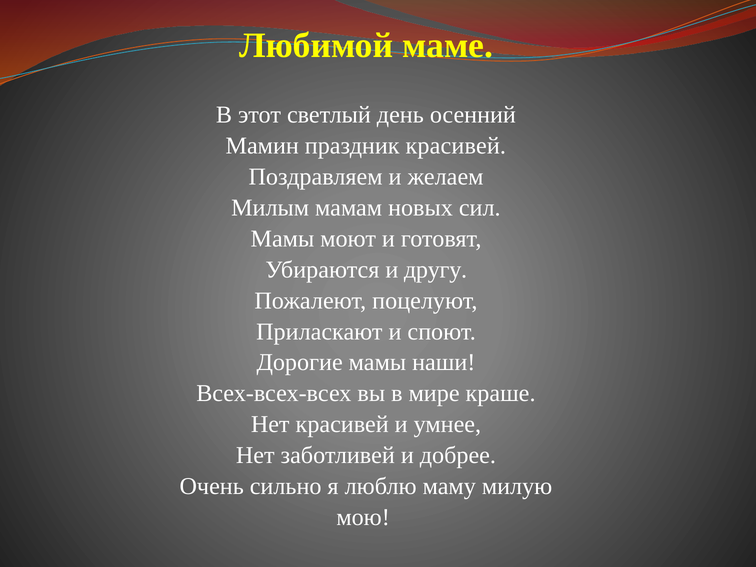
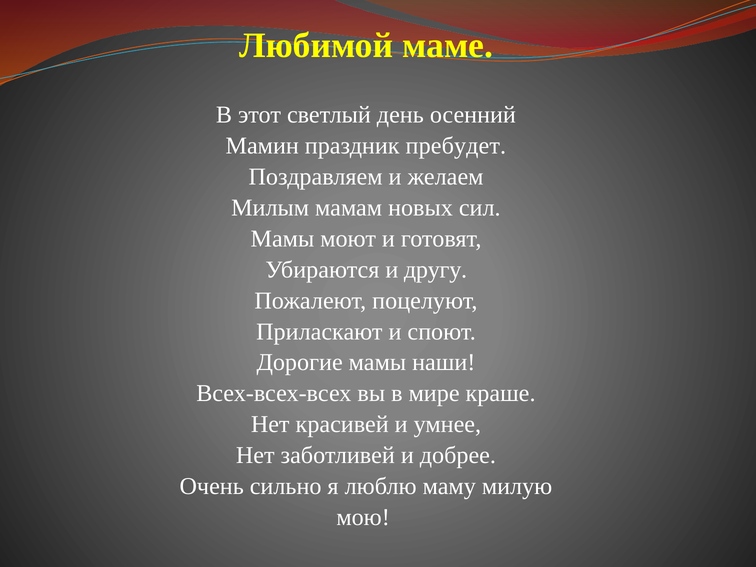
праздник красивей: красивей -> пребудет (456, 146)
